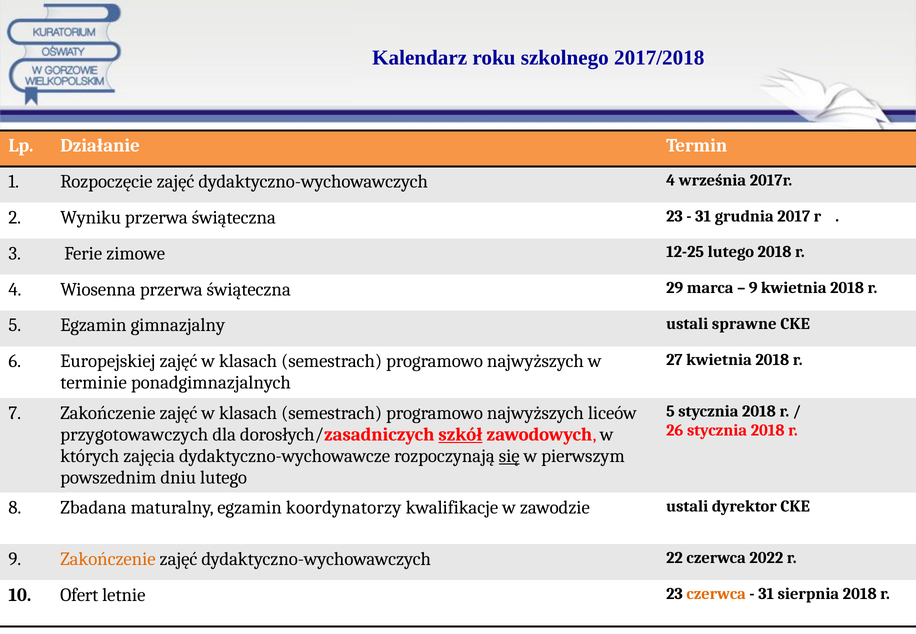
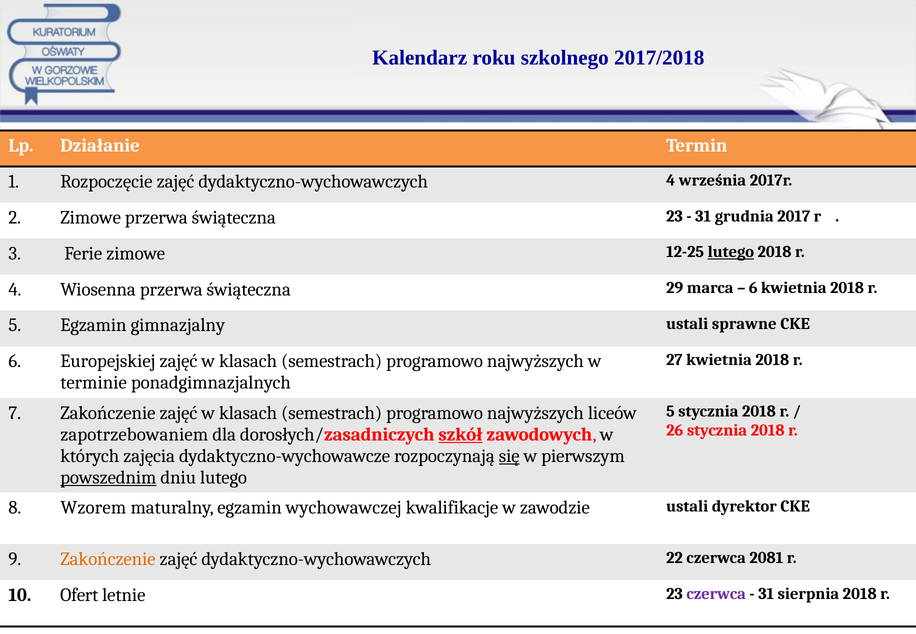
2 Wyniku: Wyniku -> Zimowe (91, 217)
lutego underline: none -> present (731, 252)
9: 9 -> 6 (753, 288)
przygotowawczych: przygotowawczych -> zapotrzebowaniem (134, 434)
powszednim underline: none -> present (108, 478)
Zbadana: Zbadana -> Wzorem (93, 508)
koordynatorzy: koordynatorzy -> wychowawczej (344, 508)
2022: 2022 -> 2081 (766, 558)
czerwca colour: orange -> purple (716, 594)
